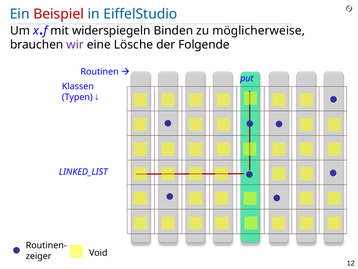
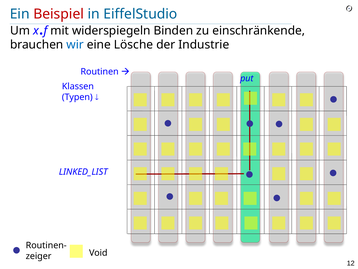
möglicherweise: möglicherweise -> einschränkende (259, 31)
wir colour: purple -> blue (75, 44)
Folgende: Folgende -> Industrie (204, 44)
